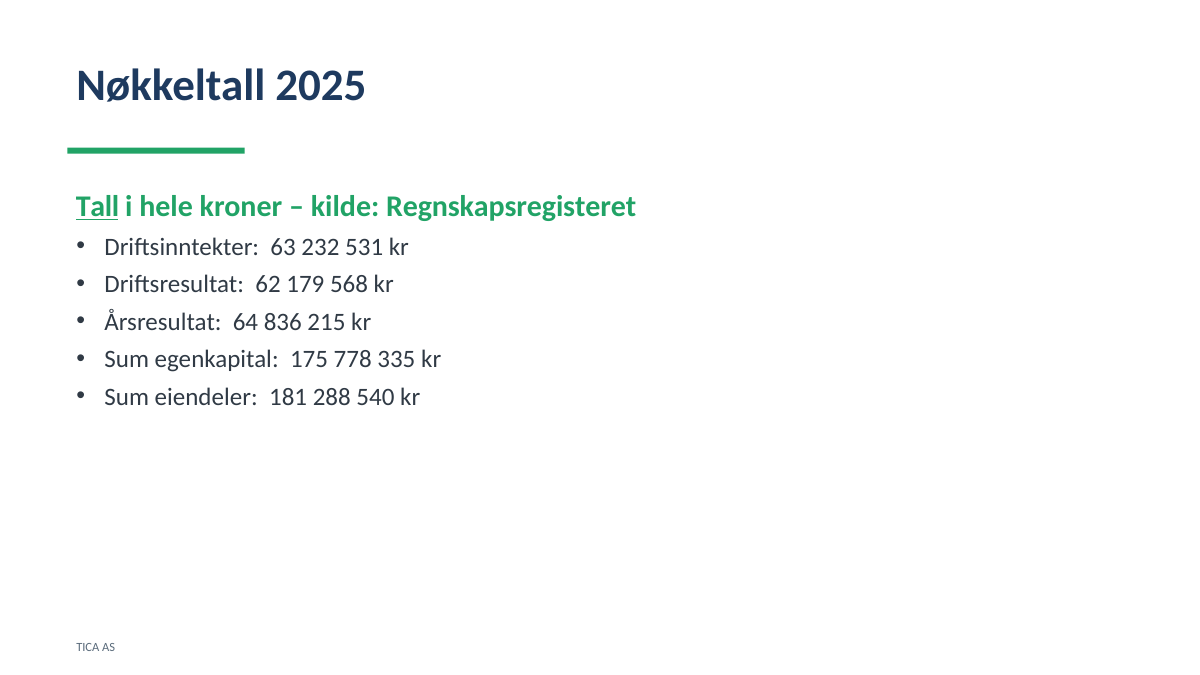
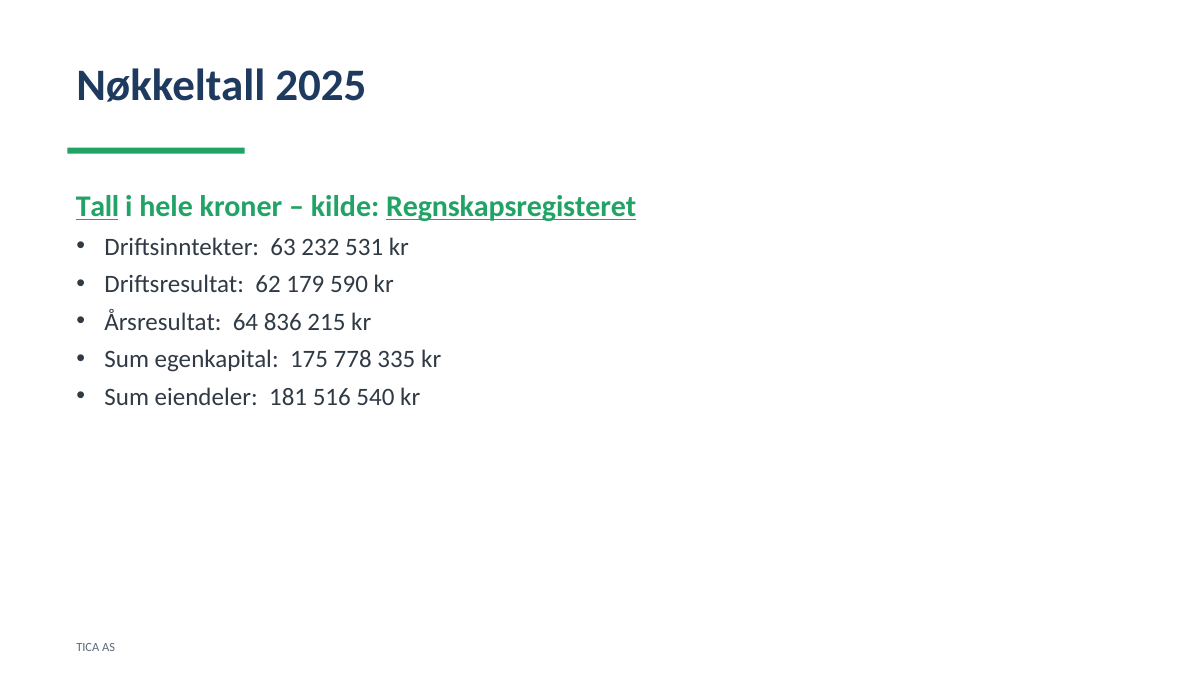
Regnskapsregisteret underline: none -> present (511, 207)
568: 568 -> 590 (349, 284)
288: 288 -> 516 (332, 397)
